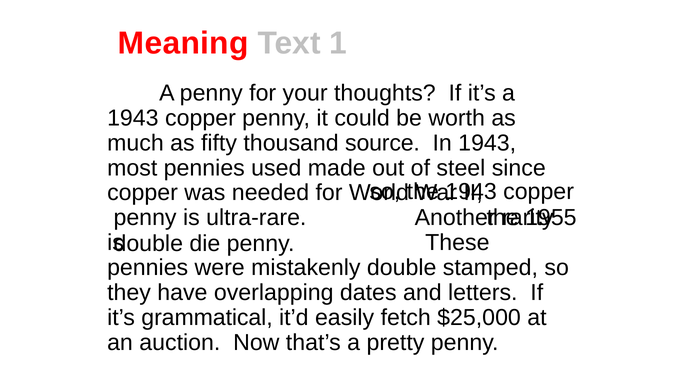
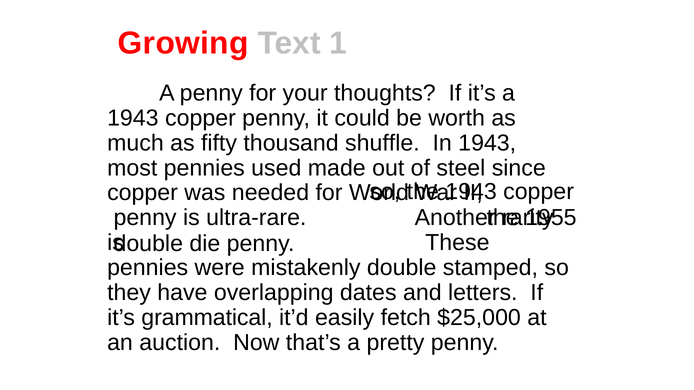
Meaning: Meaning -> Growing (183, 43)
source: source -> shuffle (382, 143)
